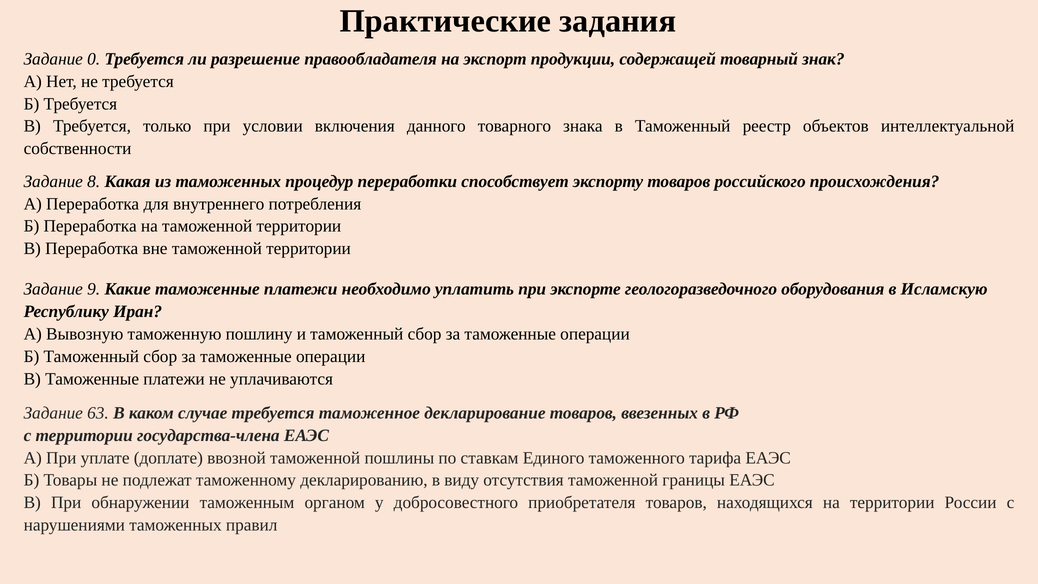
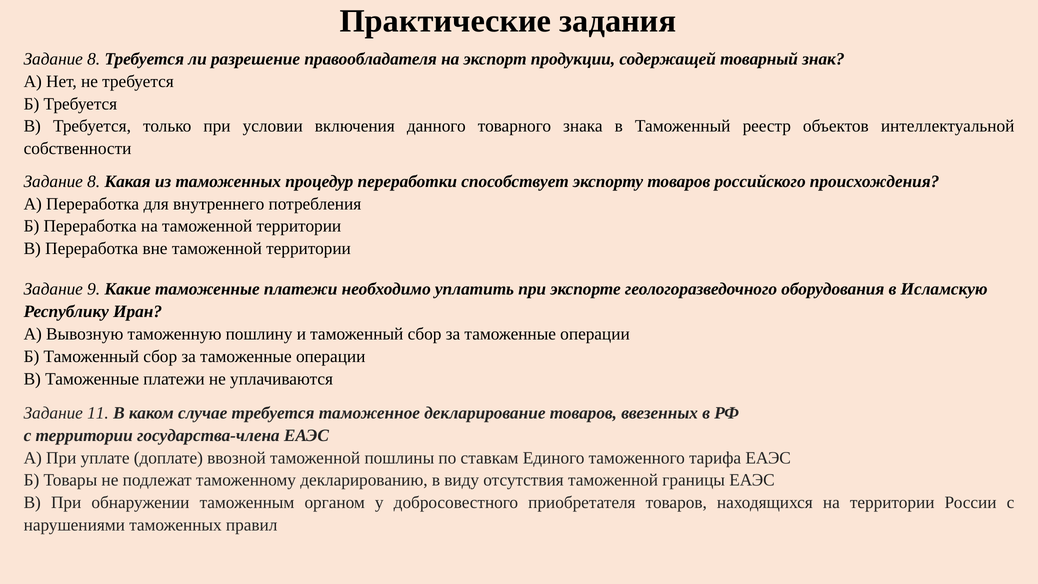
0: 0 -> 8 (94, 59)
63: 63 -> 11 (98, 413)
